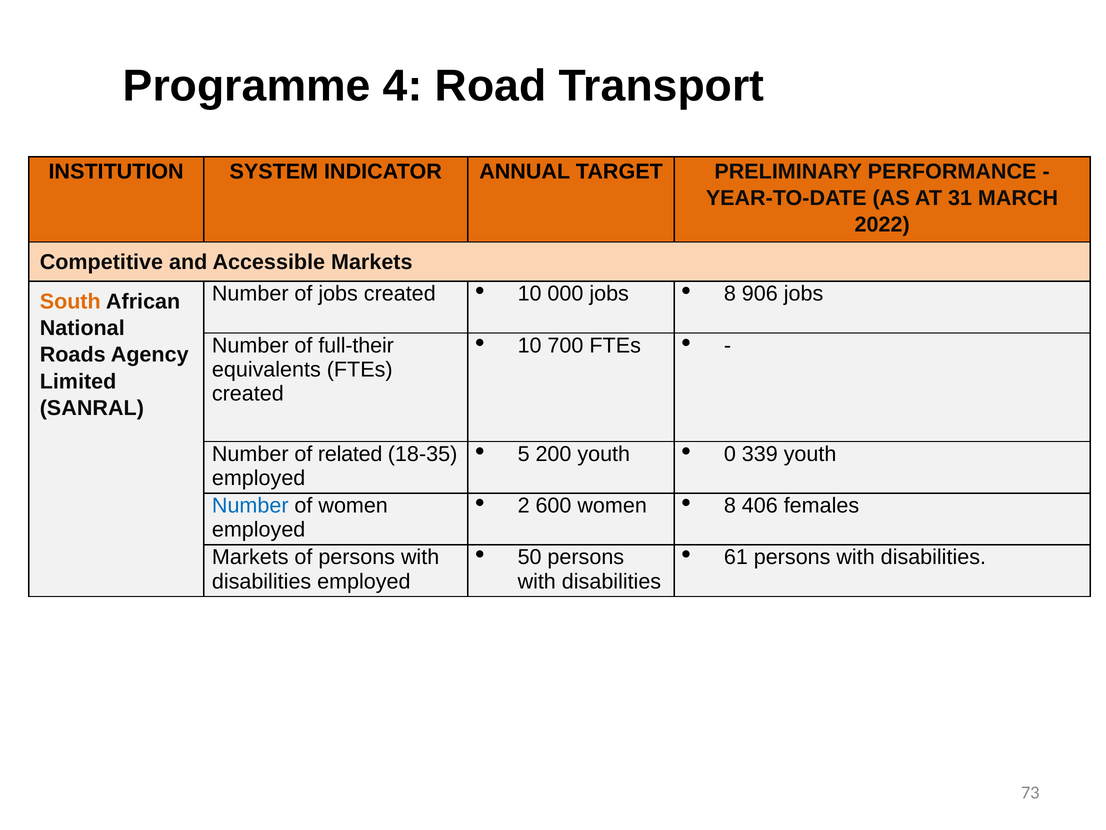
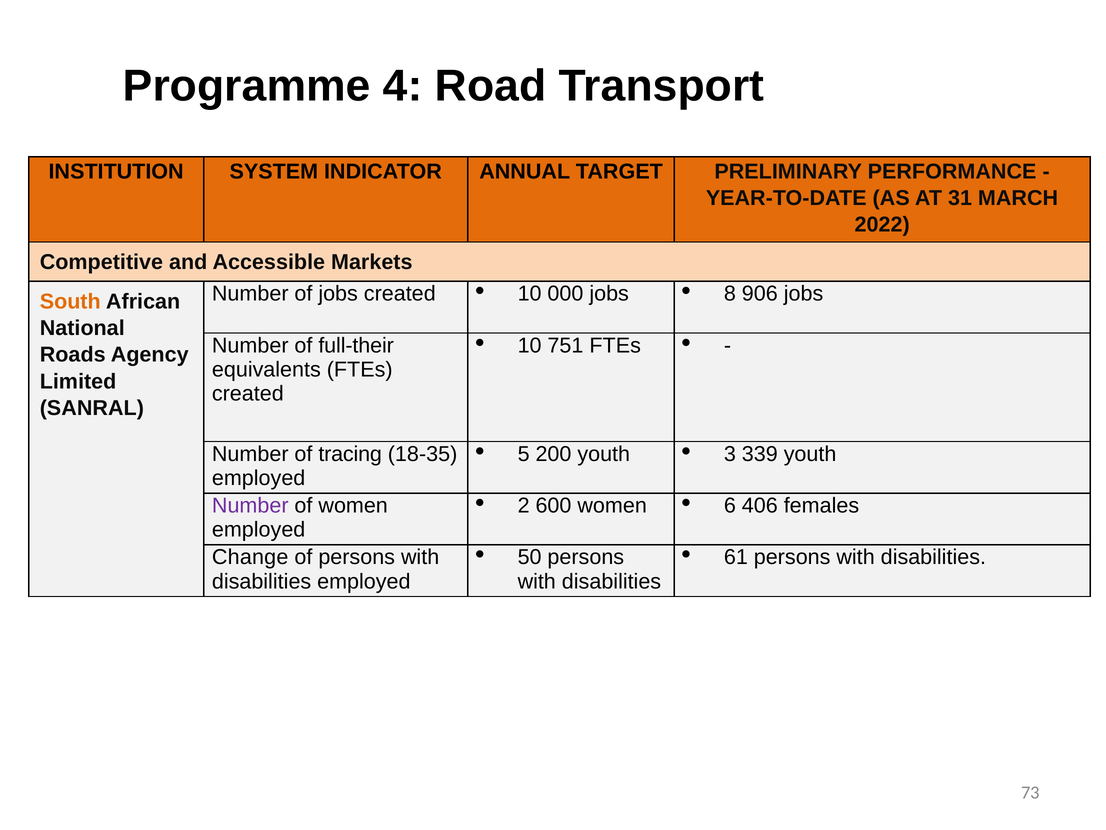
700: 700 -> 751 (565, 345)
0: 0 -> 3 (730, 454)
related: related -> tracing (350, 454)
8: 8 -> 6 (730, 505)
Number colour: blue -> purple (250, 505)
Markets: Markets -> Change (250, 557)
